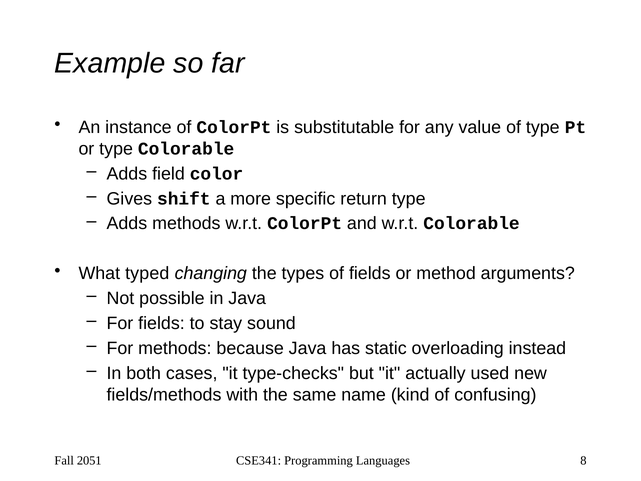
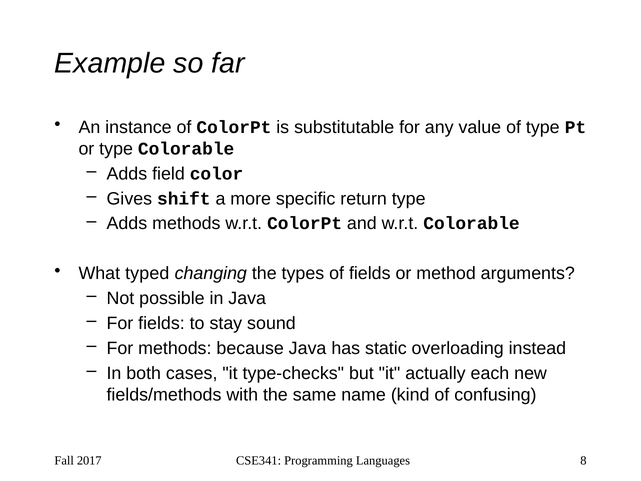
used: used -> each (490, 373)
2051: 2051 -> 2017 (89, 460)
